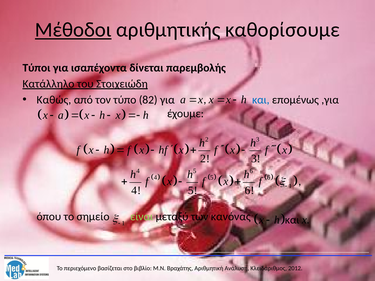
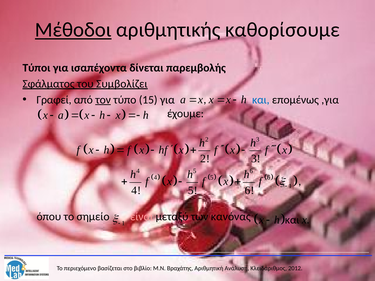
Κατάλληλο: Κατάλληλο -> Σφάλματος (49, 84)
Στοιχειώδη: Στοιχειώδη -> Συμβολίζει (122, 84)
Καθώς: Καθώς -> Γραφεί (54, 100)
τον underline: none -> present (103, 100)
82: 82 -> 15 (148, 100)
είναι colour: light green -> pink (142, 217)
